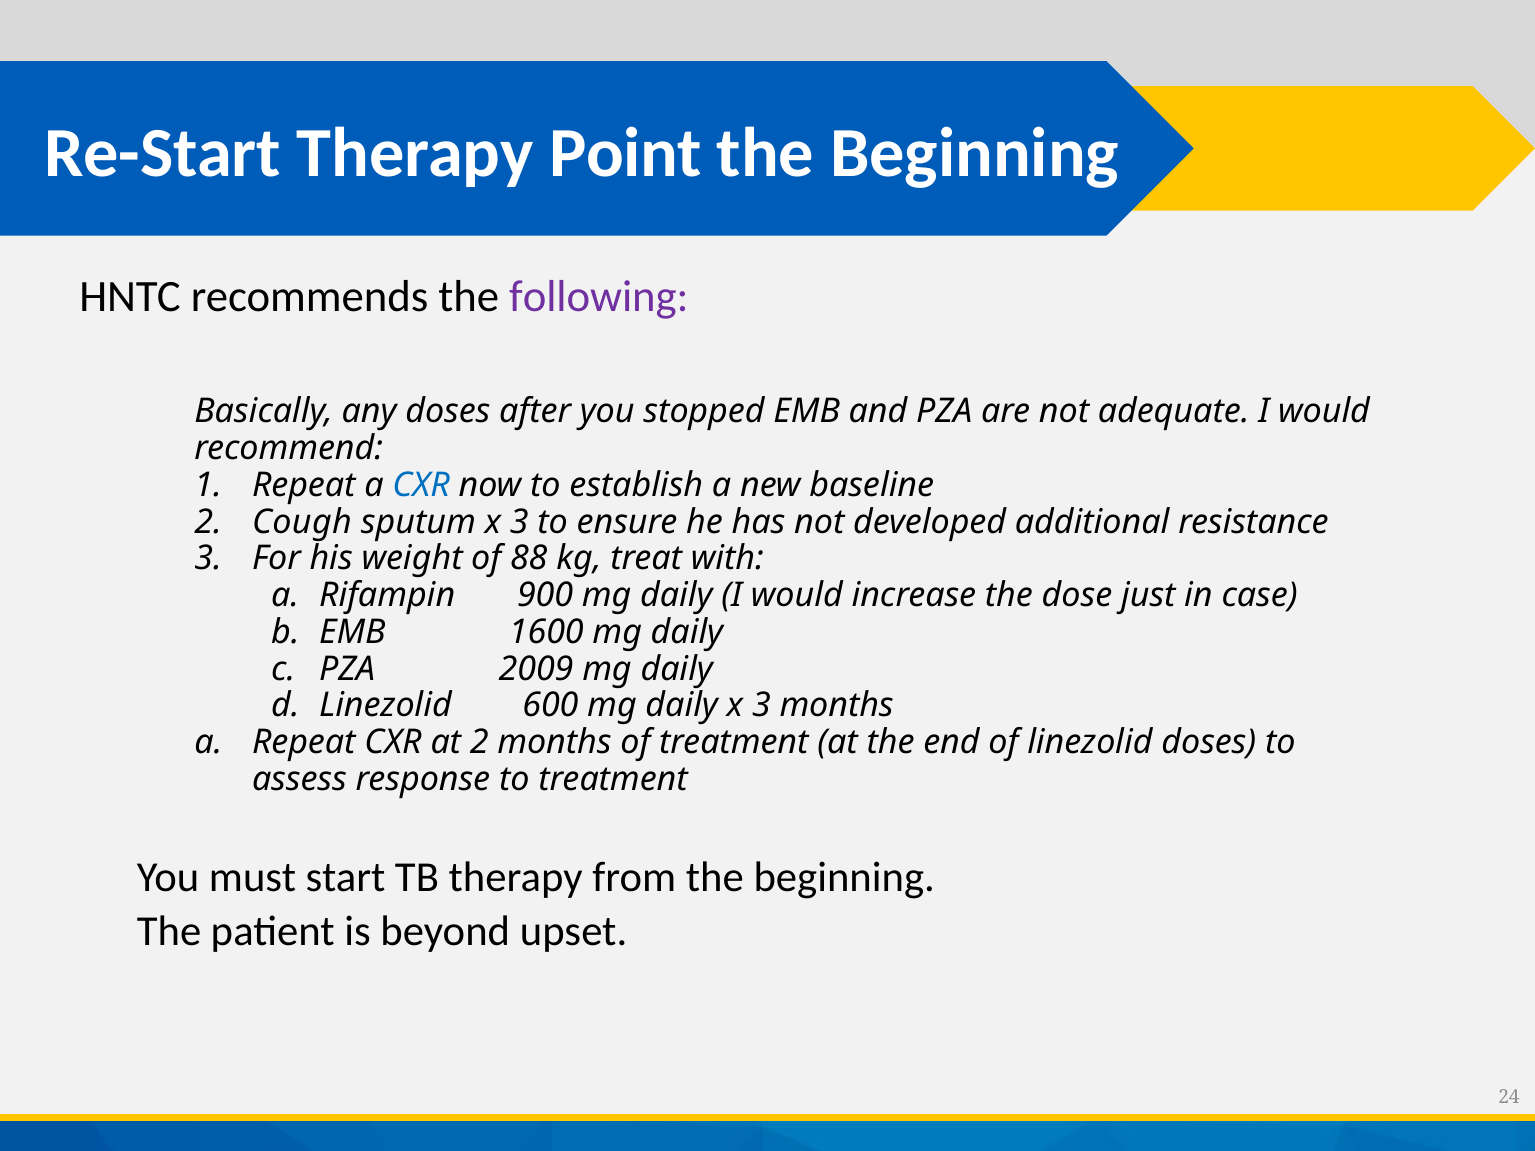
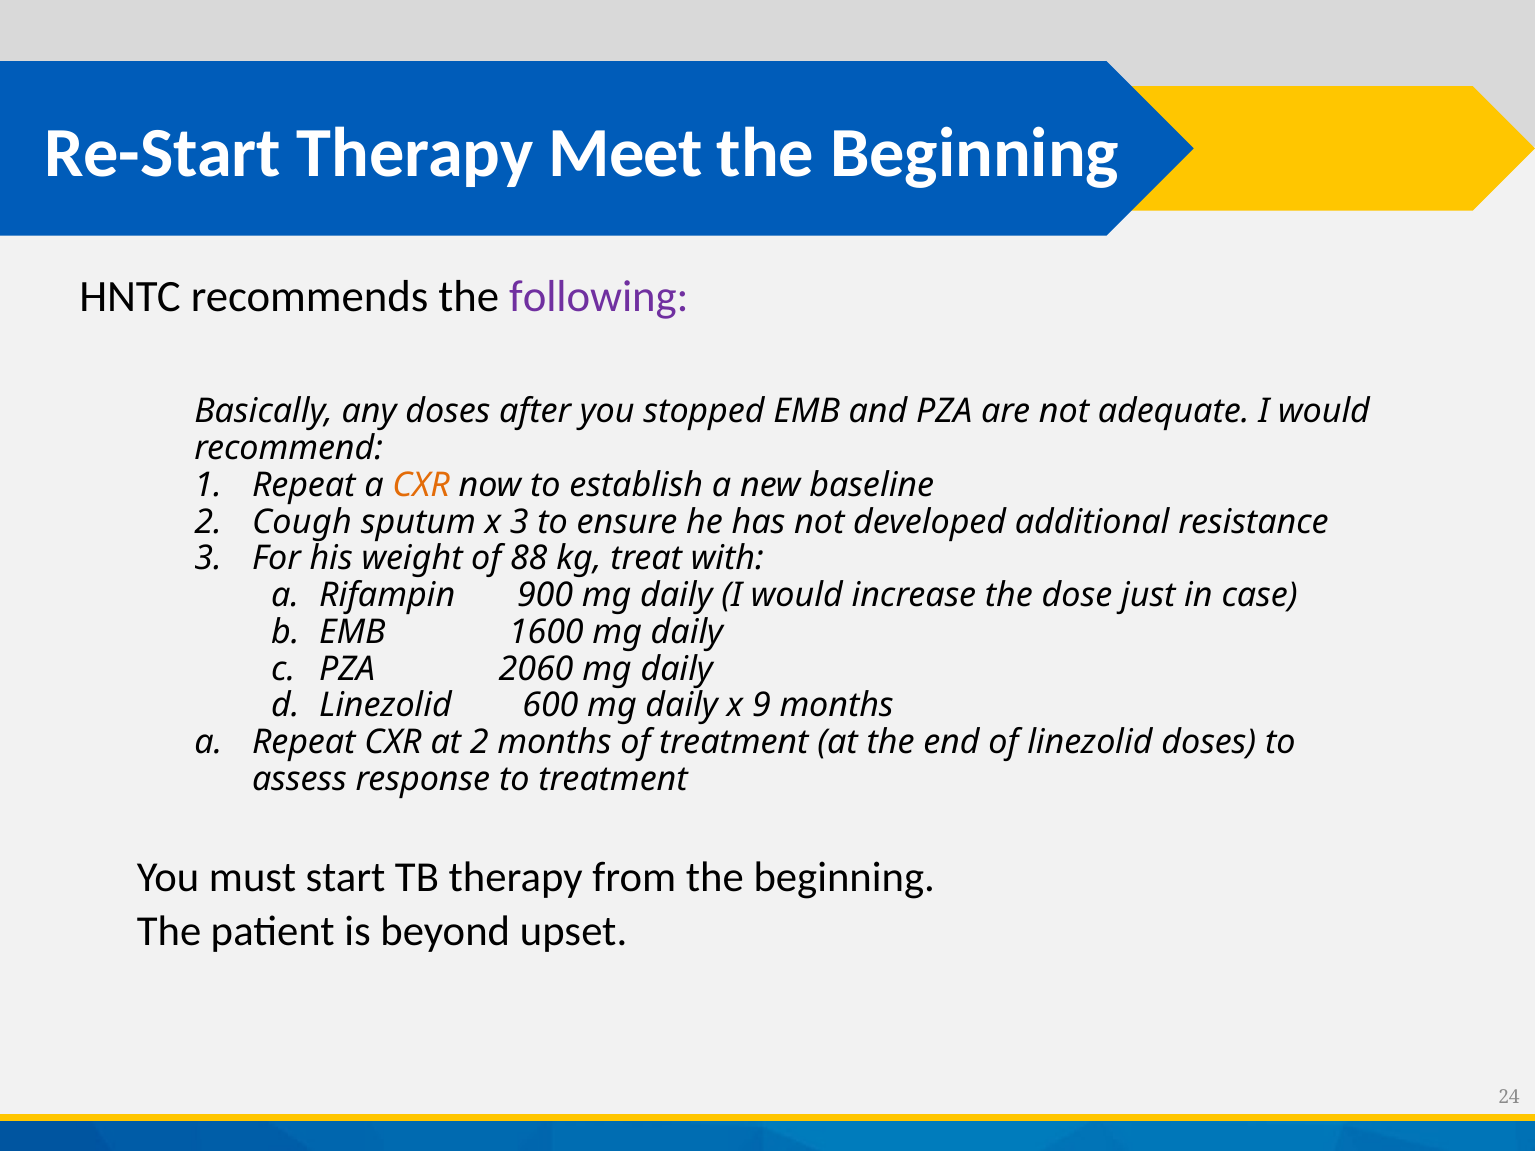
Point: Point -> Meet (626, 153)
CXR colour: blue -> orange (421, 485)
2009: 2009 -> 2060 (536, 669)
daily x 3: 3 -> 9 (761, 706)
